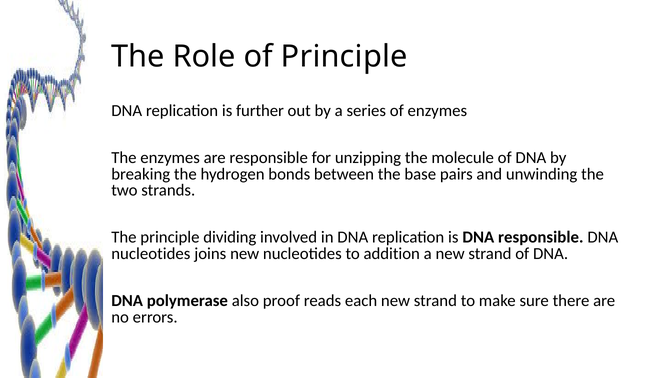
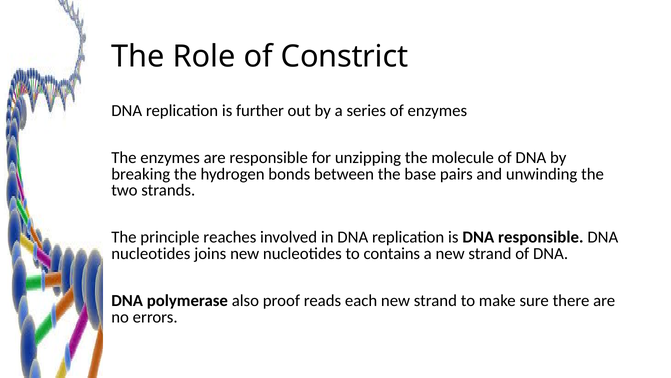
of Principle: Principle -> Constrict (345, 56)
dividing: dividing -> reaches (230, 237)
addition: addition -> contains (392, 253)
